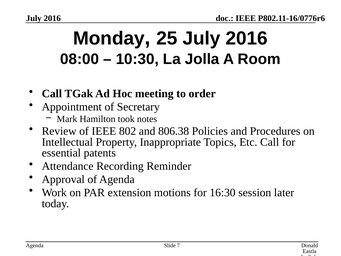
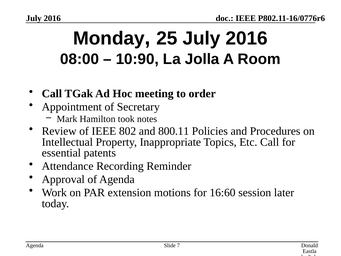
10:30: 10:30 -> 10:90 (137, 59)
806.38: 806.38 -> 800.11 (174, 131)
16:30: 16:30 -> 16:60 (223, 192)
